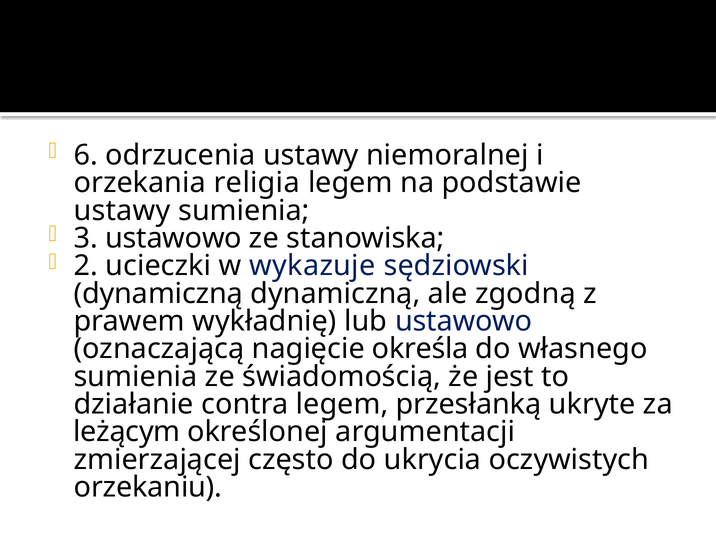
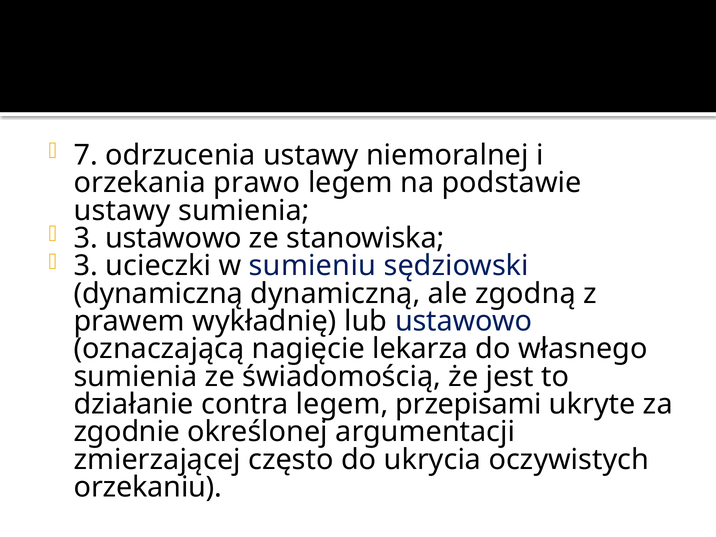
6: 6 -> 7 (86, 155)
religia: religia -> prawo (257, 183)
2: 2 -> 3 (86, 266)
wykazuje: wykazuje -> sumieniu (312, 266)
określa: określa -> lekarza (420, 349)
przesłanką: przesłanką -> przepisami (469, 404)
leżącym: leżącym -> zgodnie (127, 432)
